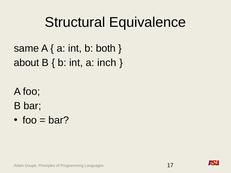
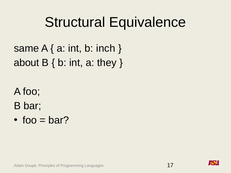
both: both -> inch (106, 48)
inch: inch -> they (107, 63)
